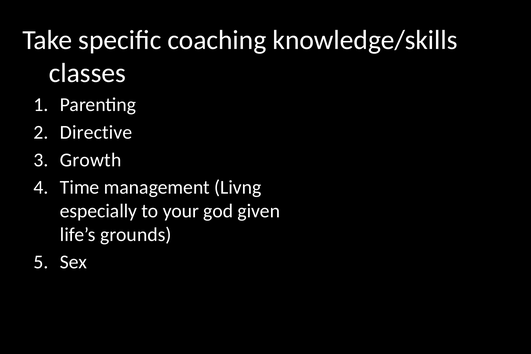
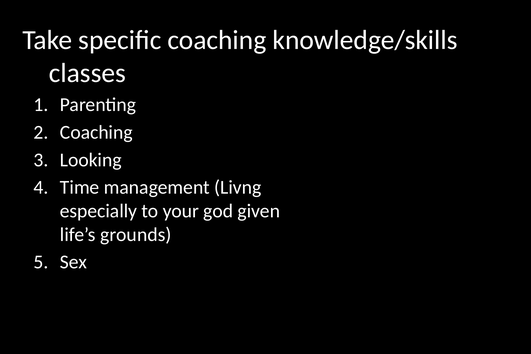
Directive: Directive -> Coaching (96, 132)
Growth: Growth -> Looking (91, 160)
